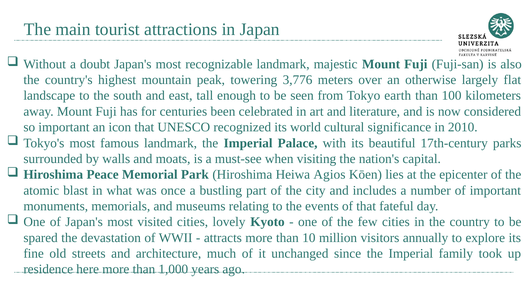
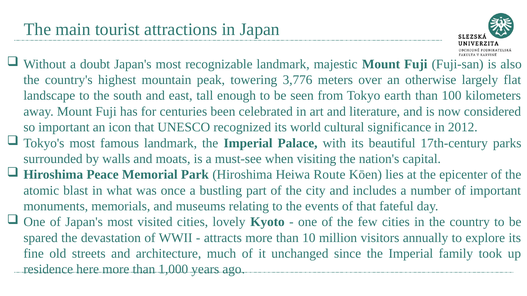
2010: 2010 -> 2012 (463, 127)
Agios: Agios -> Route (329, 175)
